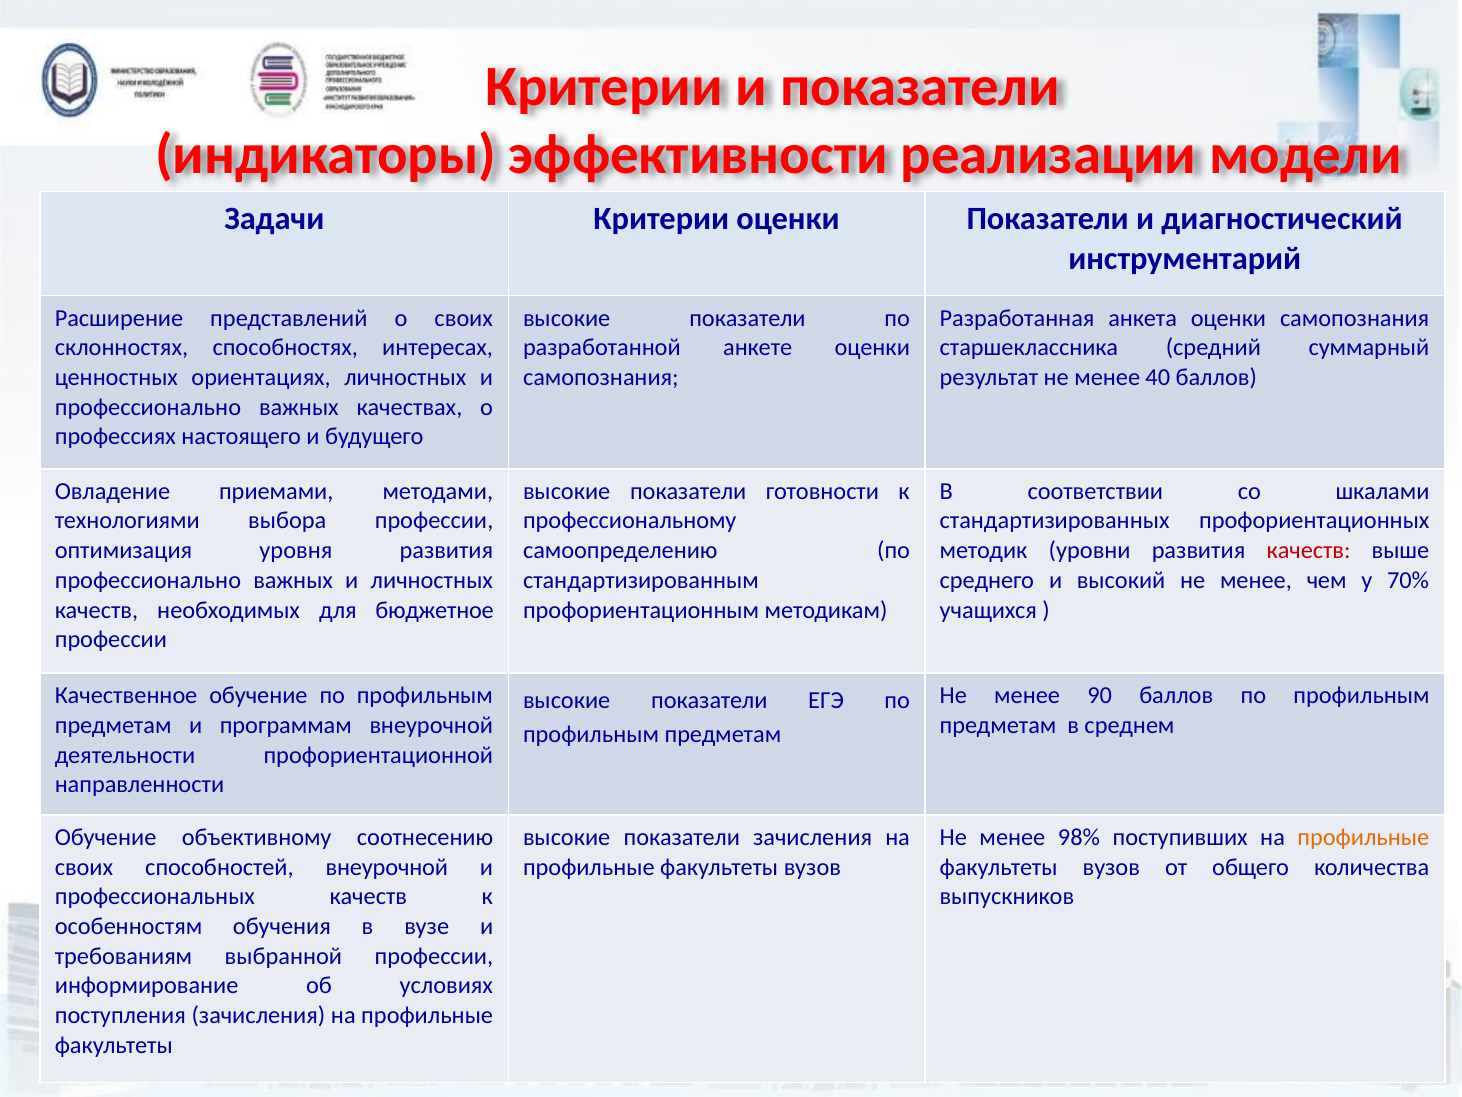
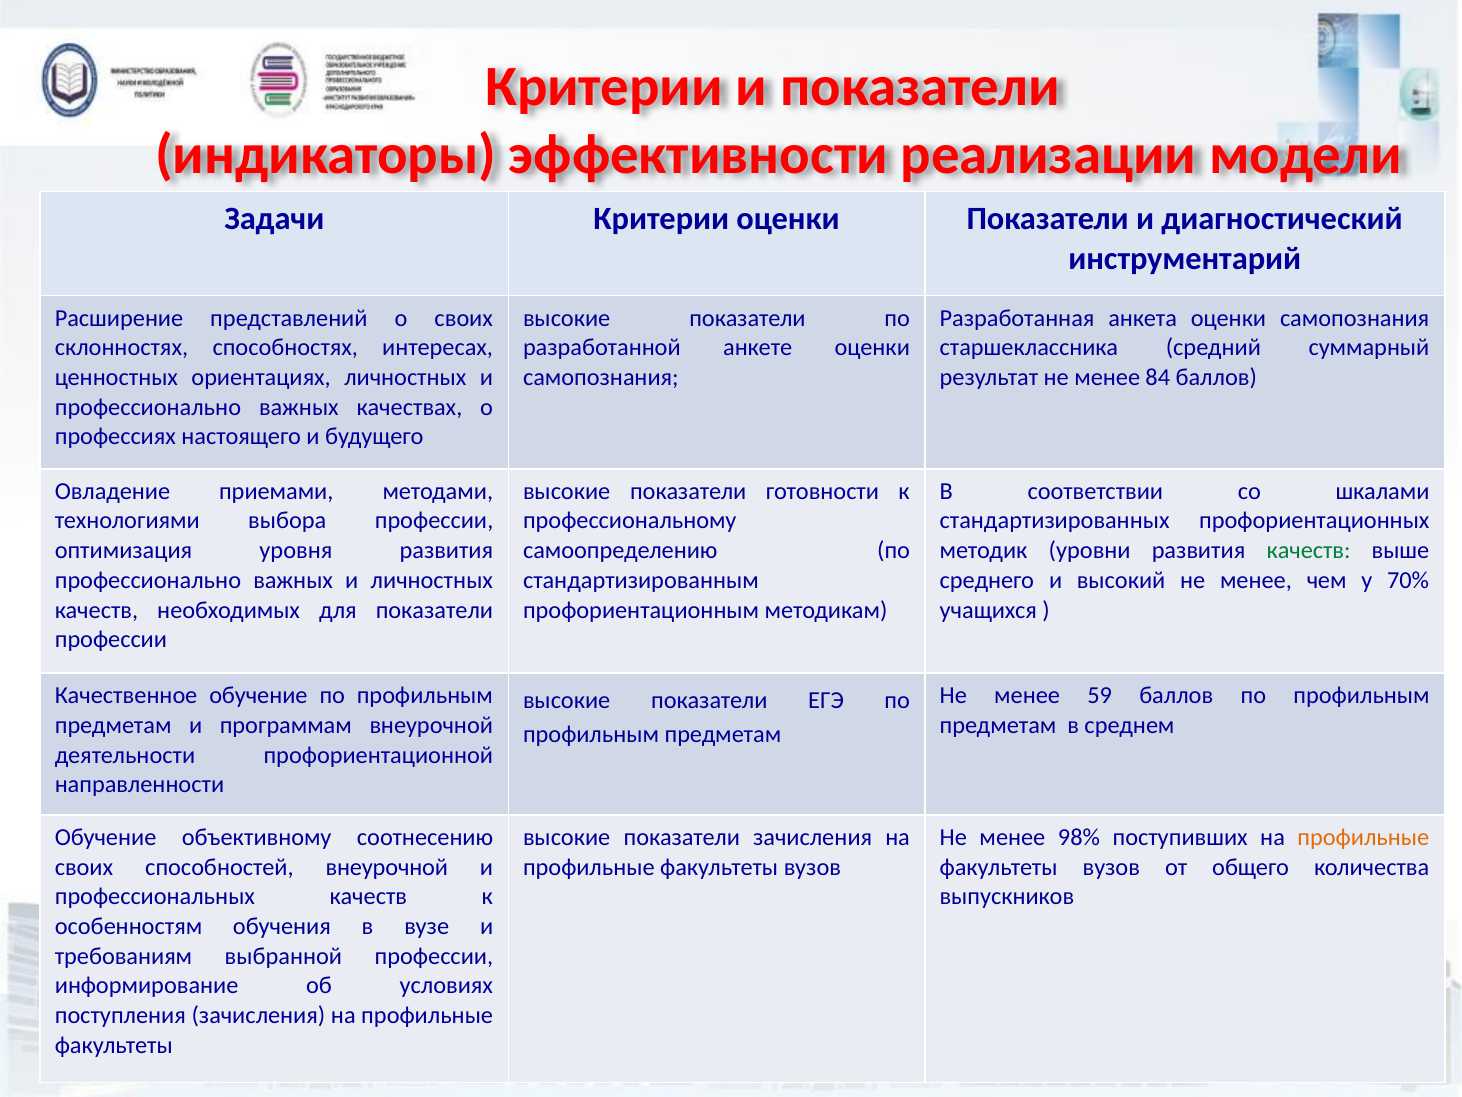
40: 40 -> 84 (1158, 377)
качеств colour: red -> green (1309, 550)
для бюджетное: бюджетное -> показатели (434, 610)
90: 90 -> 59 (1100, 695)
